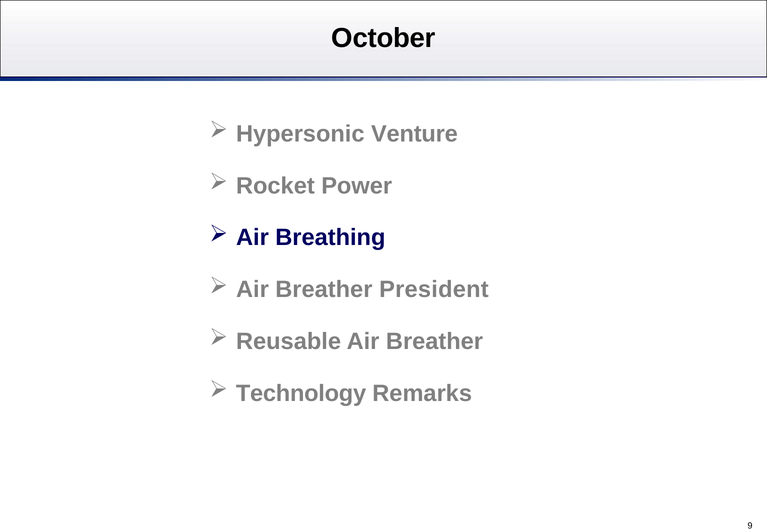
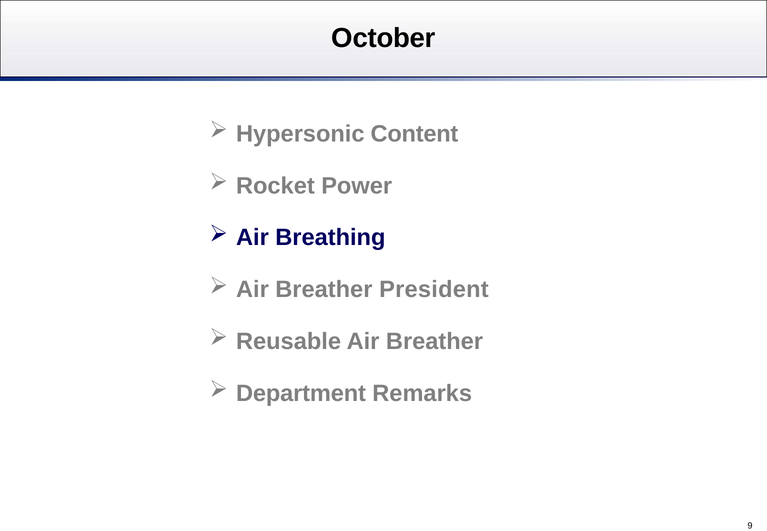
Venture: Venture -> Content (414, 134)
Technology: Technology -> Department (301, 394)
